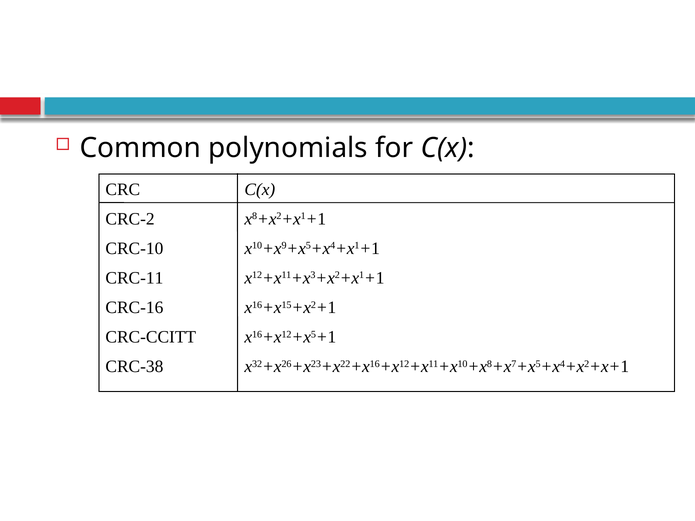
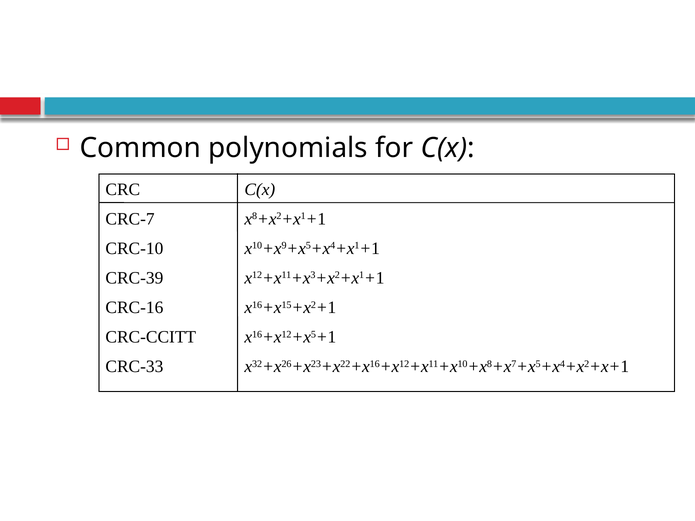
CRC-2: CRC-2 -> CRC-7 (130, 219)
CRC-11: CRC-11 -> CRC-39 (134, 278)
CRC-38: CRC-38 -> CRC-33 (134, 367)
